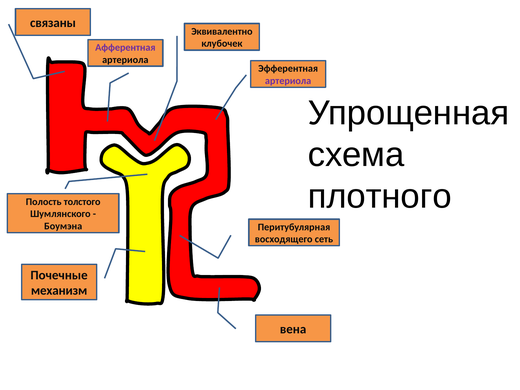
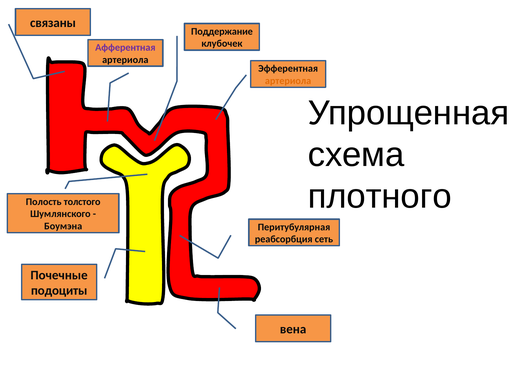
Эквивалентно: Эквивалентно -> Поддержание (222, 31)
артериола colour: purple -> orange (288, 81)
восходящего: восходящего -> реабсорбция (284, 239)
механизм: механизм -> подоциты (59, 291)
